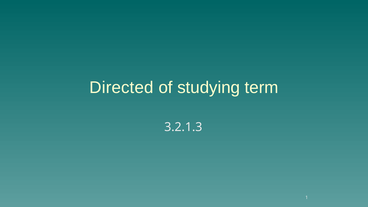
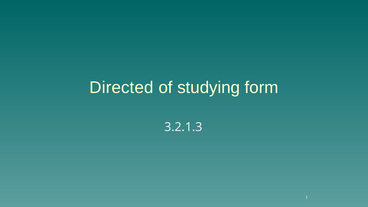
term: term -> form (262, 88)
